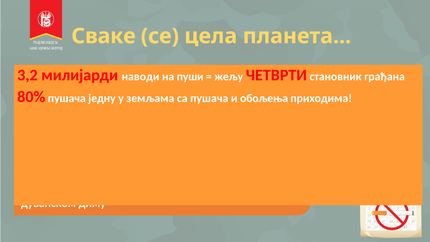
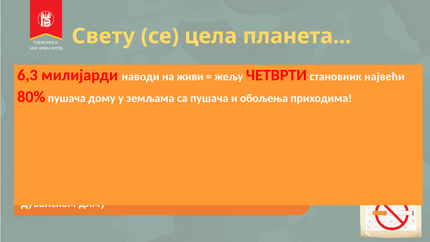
Сваке: Сваке -> Свету (103, 36)
3,2: 3,2 -> 6,3 (27, 75)
пуши: пуши -> живи (190, 76)
грађана: грађана -> највећи (384, 76)
једну: једну -> дому (102, 98)
